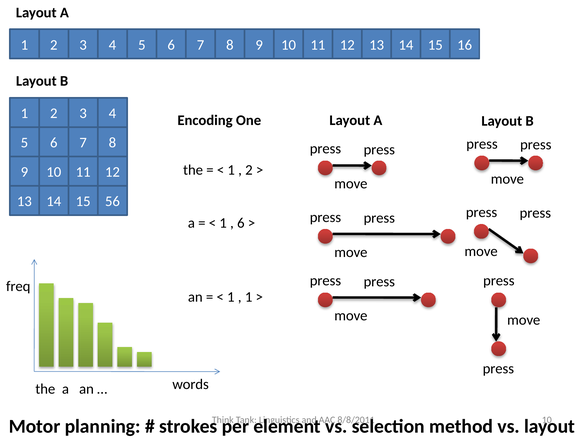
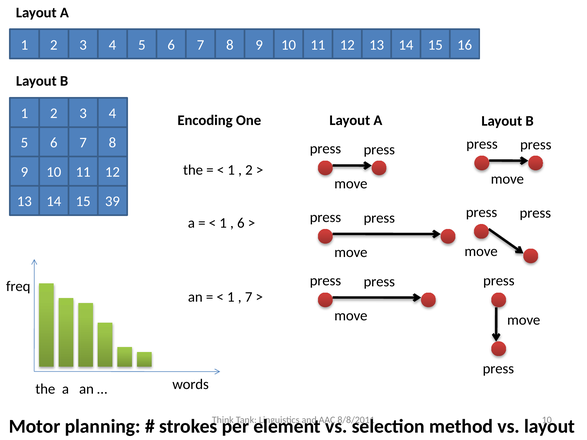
56: 56 -> 39 (112, 202)
1: 1 -> 7 (249, 297)
